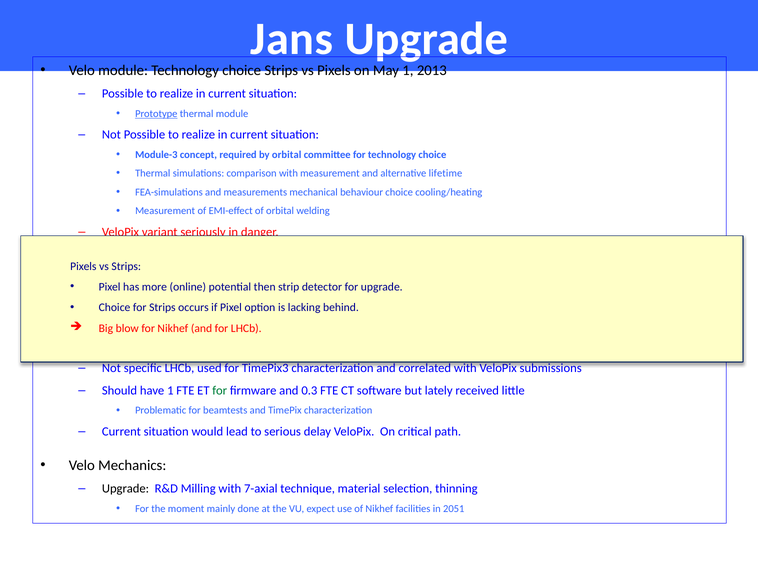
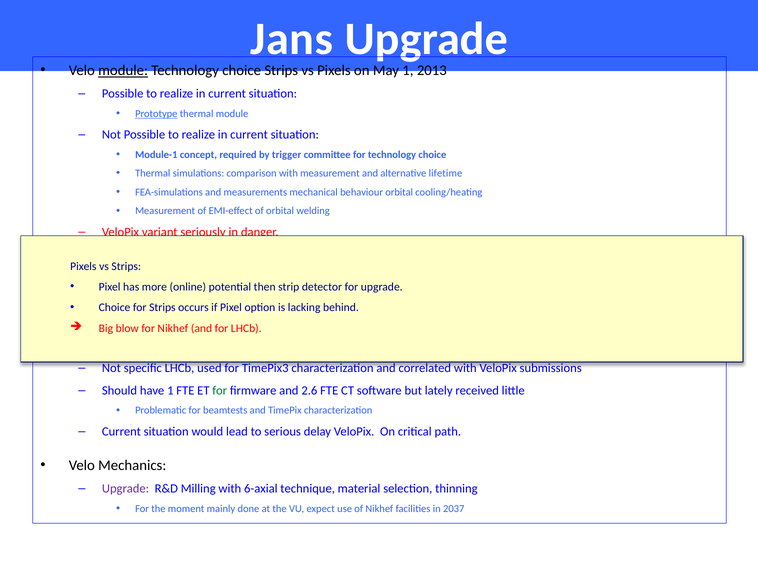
module underline: none -> present (123, 71)
Module-3: Module-3 -> Module-1 (156, 155)
by orbital: orbital -> trigger (287, 155)
behaviour choice: choice -> orbital (399, 192)
0.3: 0.3 -> 2.6 (309, 390)
Upgrade colour: black -> purple (126, 488)
7-axial: 7-axial -> 6-axial (261, 488)
2051: 2051 -> 2037 (454, 508)
